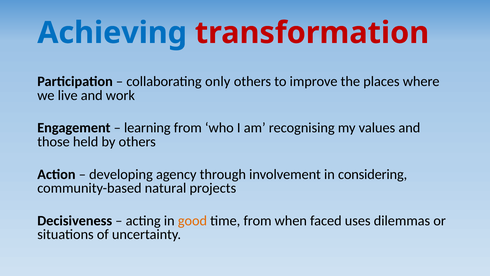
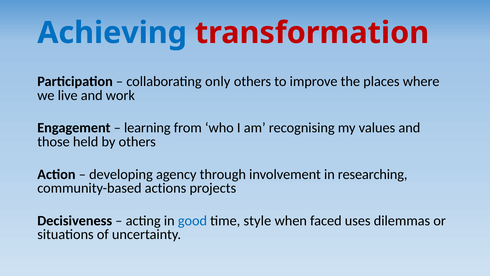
considering: considering -> researching (373, 174)
natural: natural -> actions (166, 188)
good colour: orange -> blue (192, 220)
time from: from -> style (257, 220)
